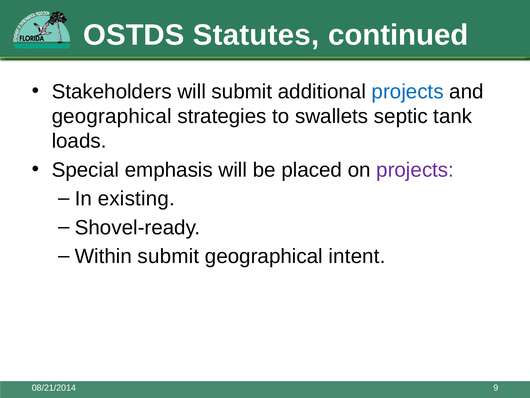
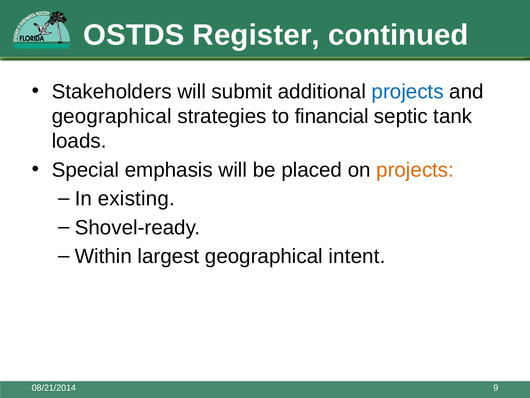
Statutes: Statutes -> Register (256, 35)
swallets: swallets -> financial (332, 116)
projects colour: purple -> orange (415, 170)
Within submit: submit -> largest (169, 256)
